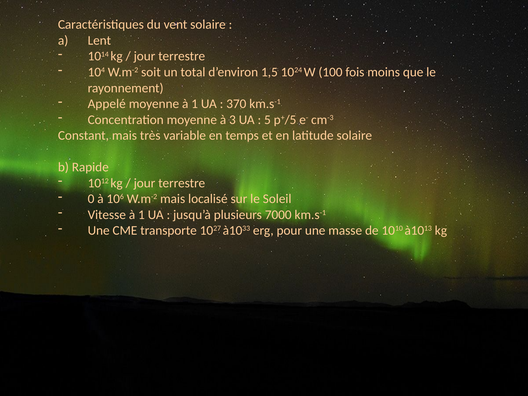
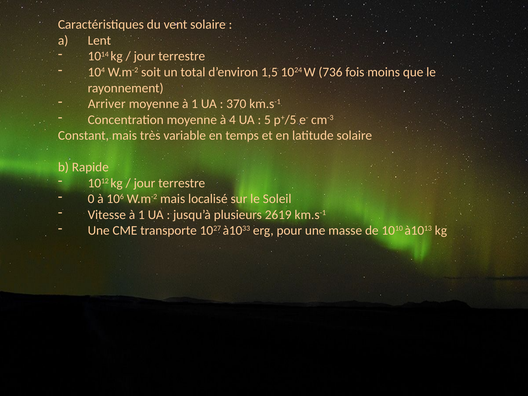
100: 100 -> 736 (330, 72)
Appelé: Appelé -> Arriver (107, 104)
3: 3 -> 4 (232, 120)
7000: 7000 -> 2619 (278, 215)
